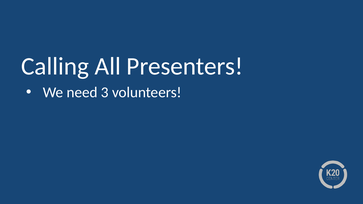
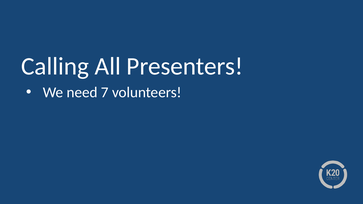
3: 3 -> 7 (105, 92)
